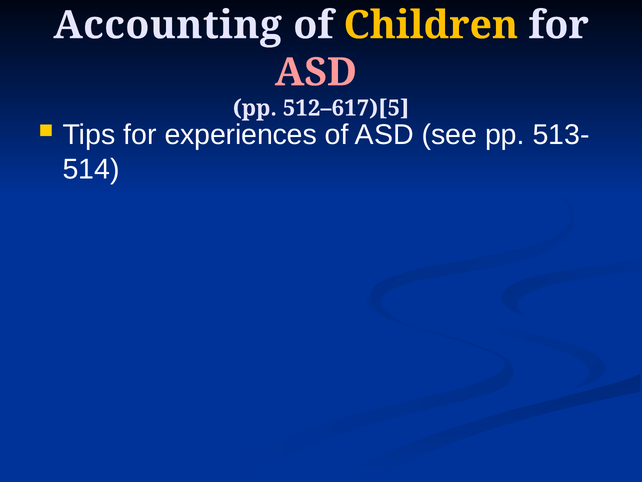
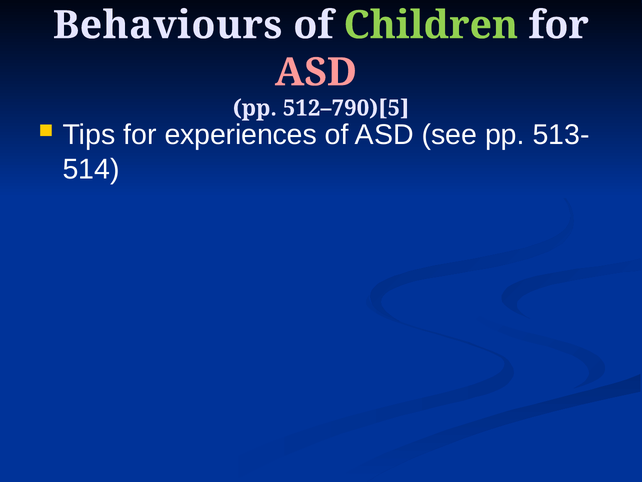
Accounting: Accounting -> Behaviours (168, 25)
Children colour: yellow -> light green (431, 25)
512–617)[5: 512–617)[5 -> 512–790)[5 (346, 108)
